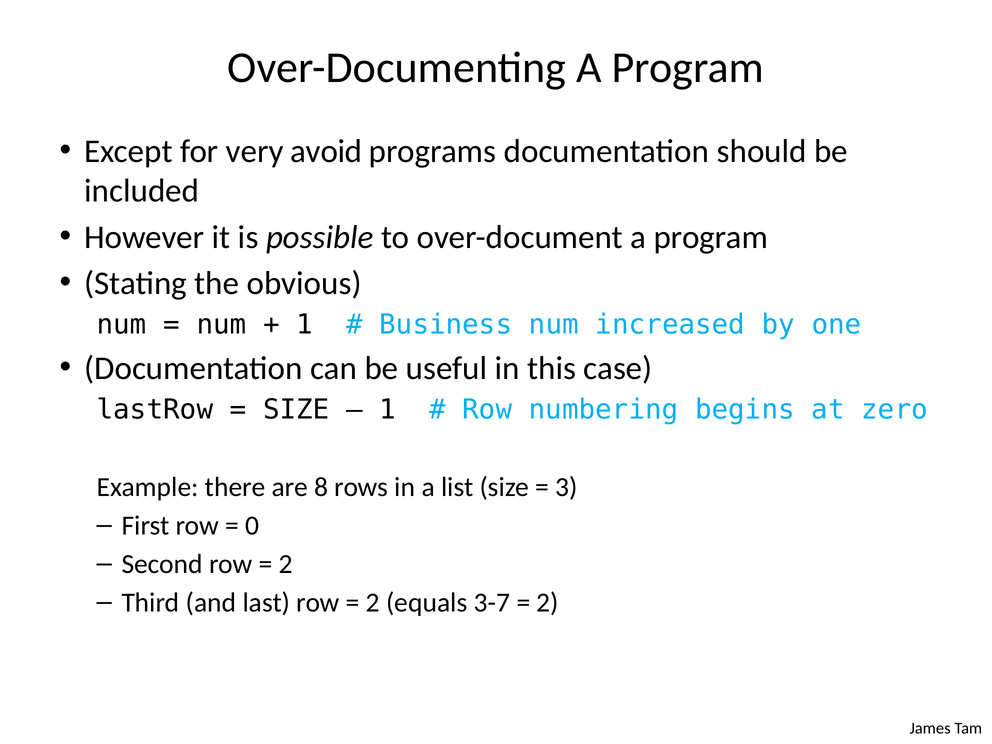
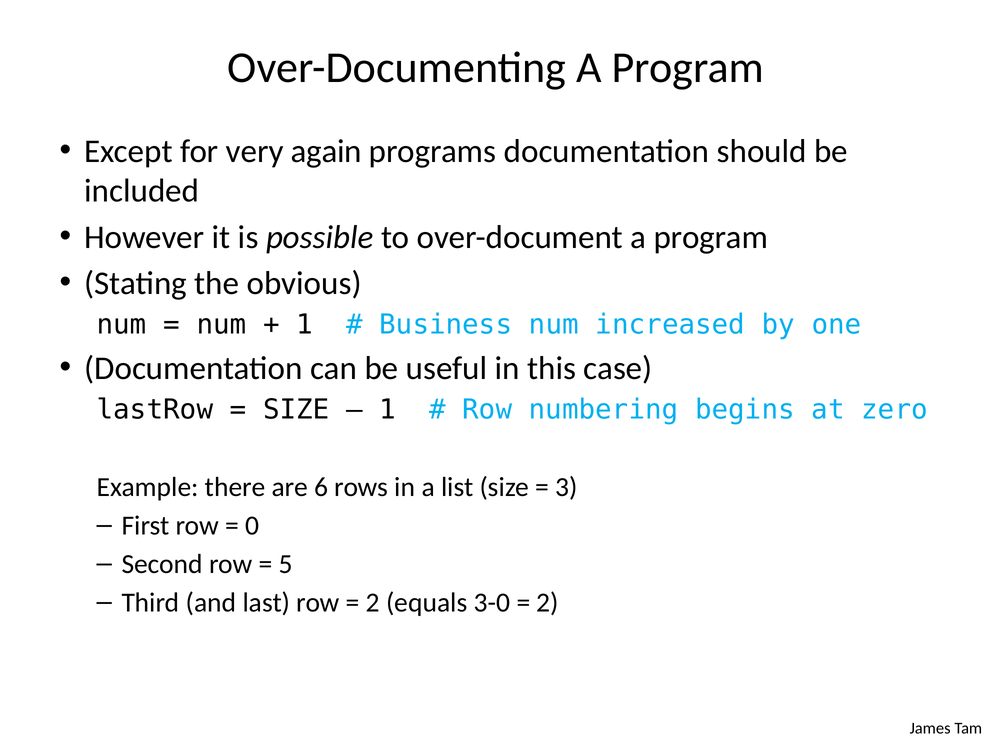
avoid: avoid -> again (326, 151)
8: 8 -> 6 (321, 487)
2: 2 -> 5 (286, 564)
3-7: 3-7 -> 3-0 (492, 603)
